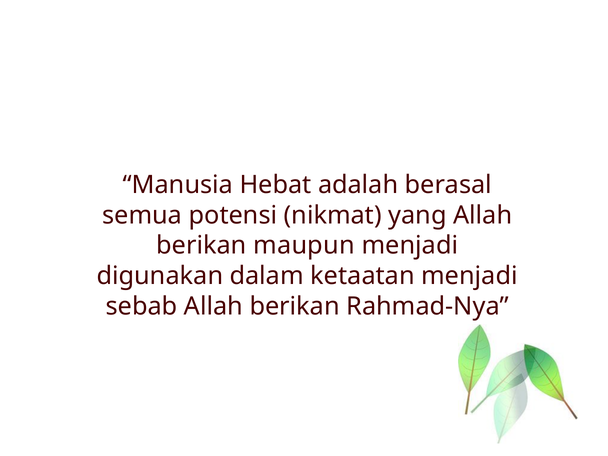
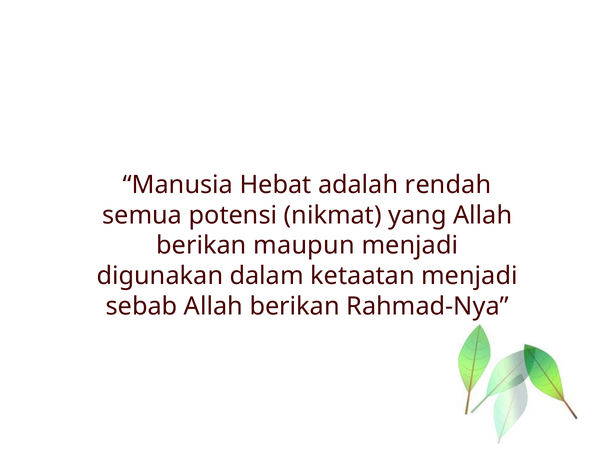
berasal: berasal -> rendah (448, 185)
